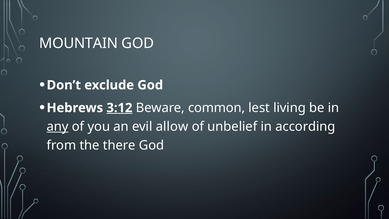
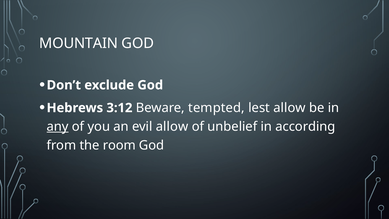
3:12 underline: present -> none (119, 108)
common: common -> tempted (216, 108)
lest living: living -> allow (289, 108)
there: there -> room (119, 145)
